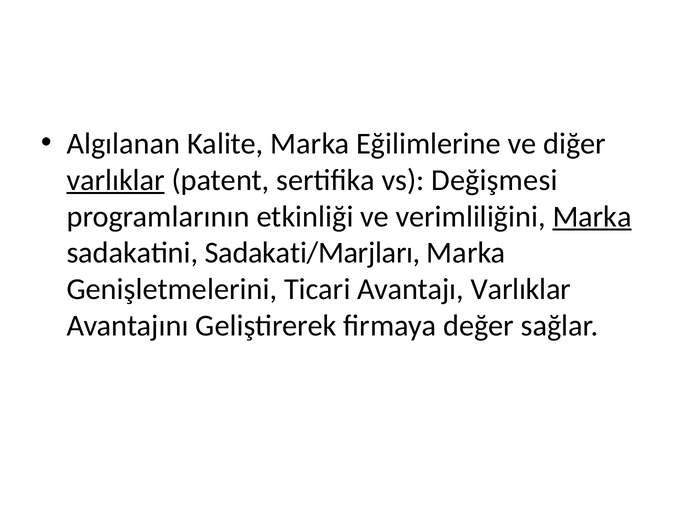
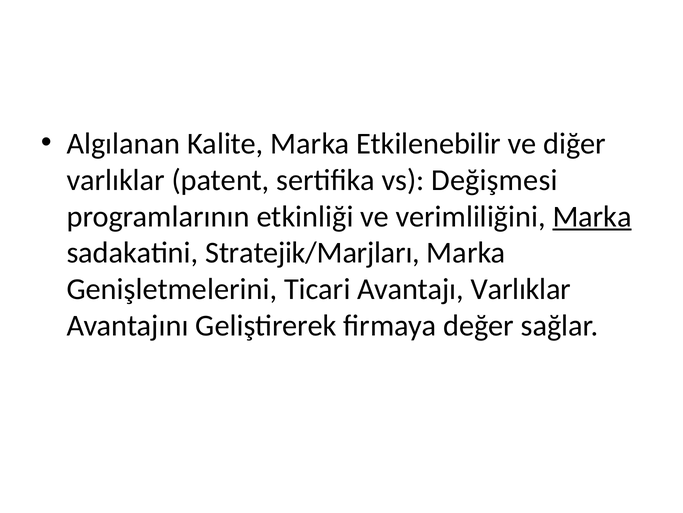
Eğilimlerine: Eğilimlerine -> Etkilenebilir (429, 143)
varlıklar underline: present -> none (116, 180)
Sadakati/Marjları: Sadakati/Marjları -> Stratejik/Marjları (313, 253)
